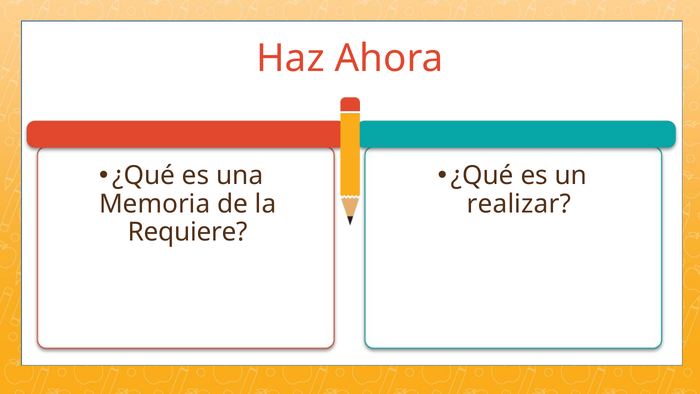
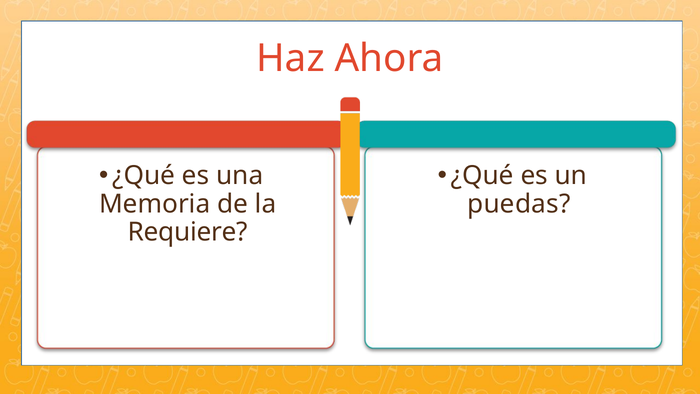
realizar: realizar -> puedas (519, 204)
